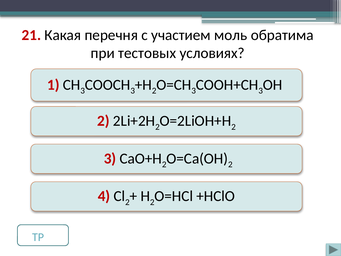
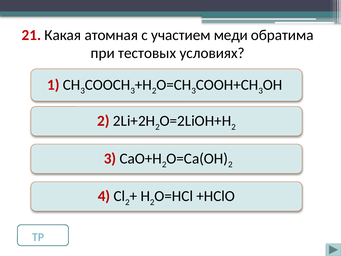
перечня: перечня -> атомная (111, 35)
моль: моль -> меди (231, 35)
